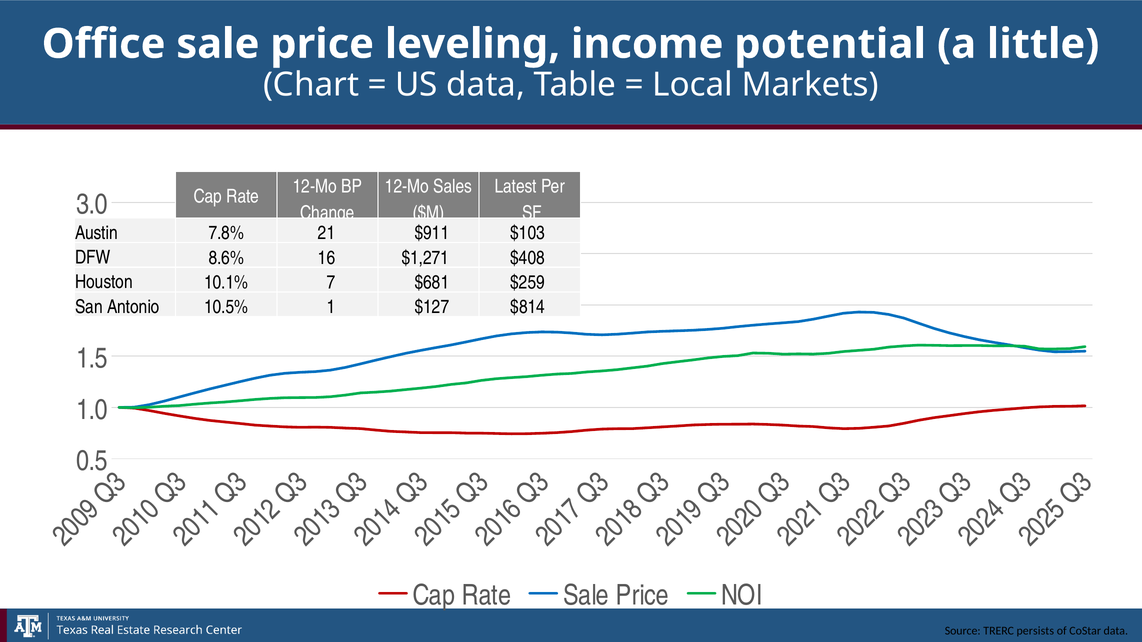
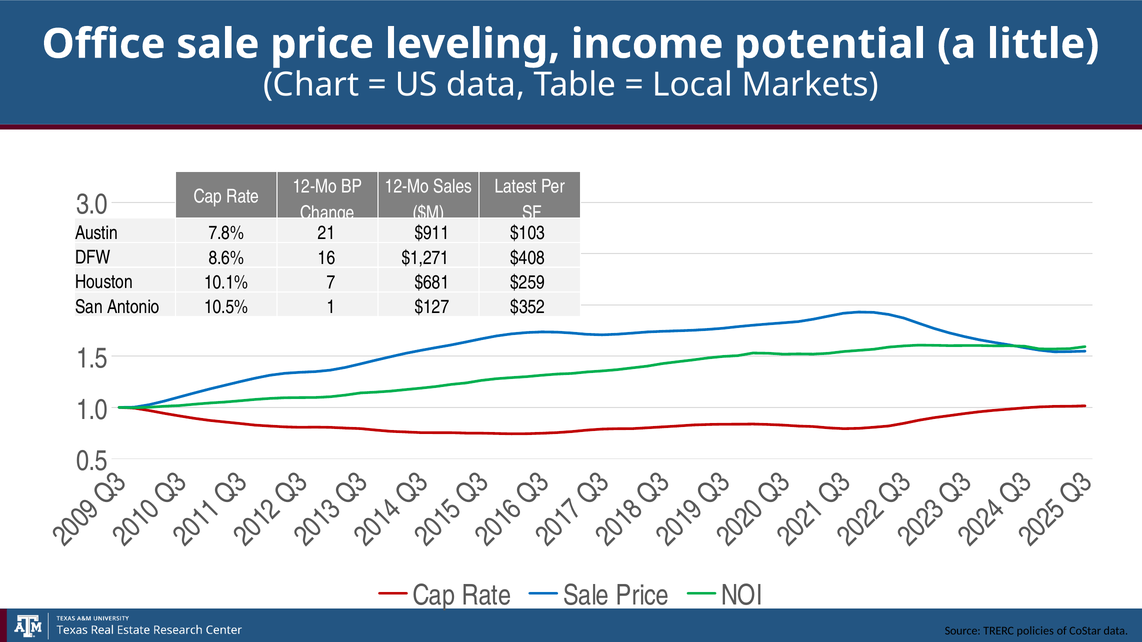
$814: $814 -> $352 (528, 307)
persists: persists -> policies (1035, 631)
